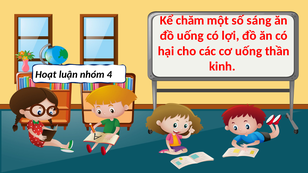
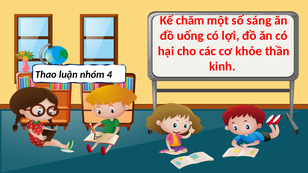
cơ uống: uống -> khỏe (249, 51)
Hoạt: Hoạt -> Thao (46, 75)
